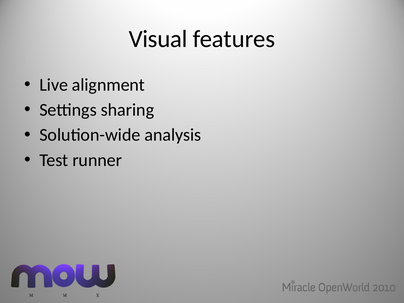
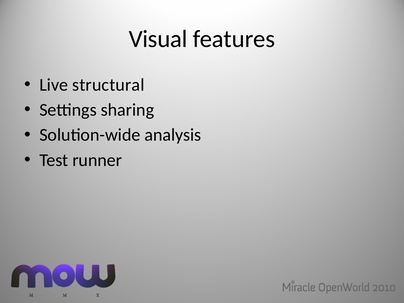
alignment: alignment -> structural (108, 85)
